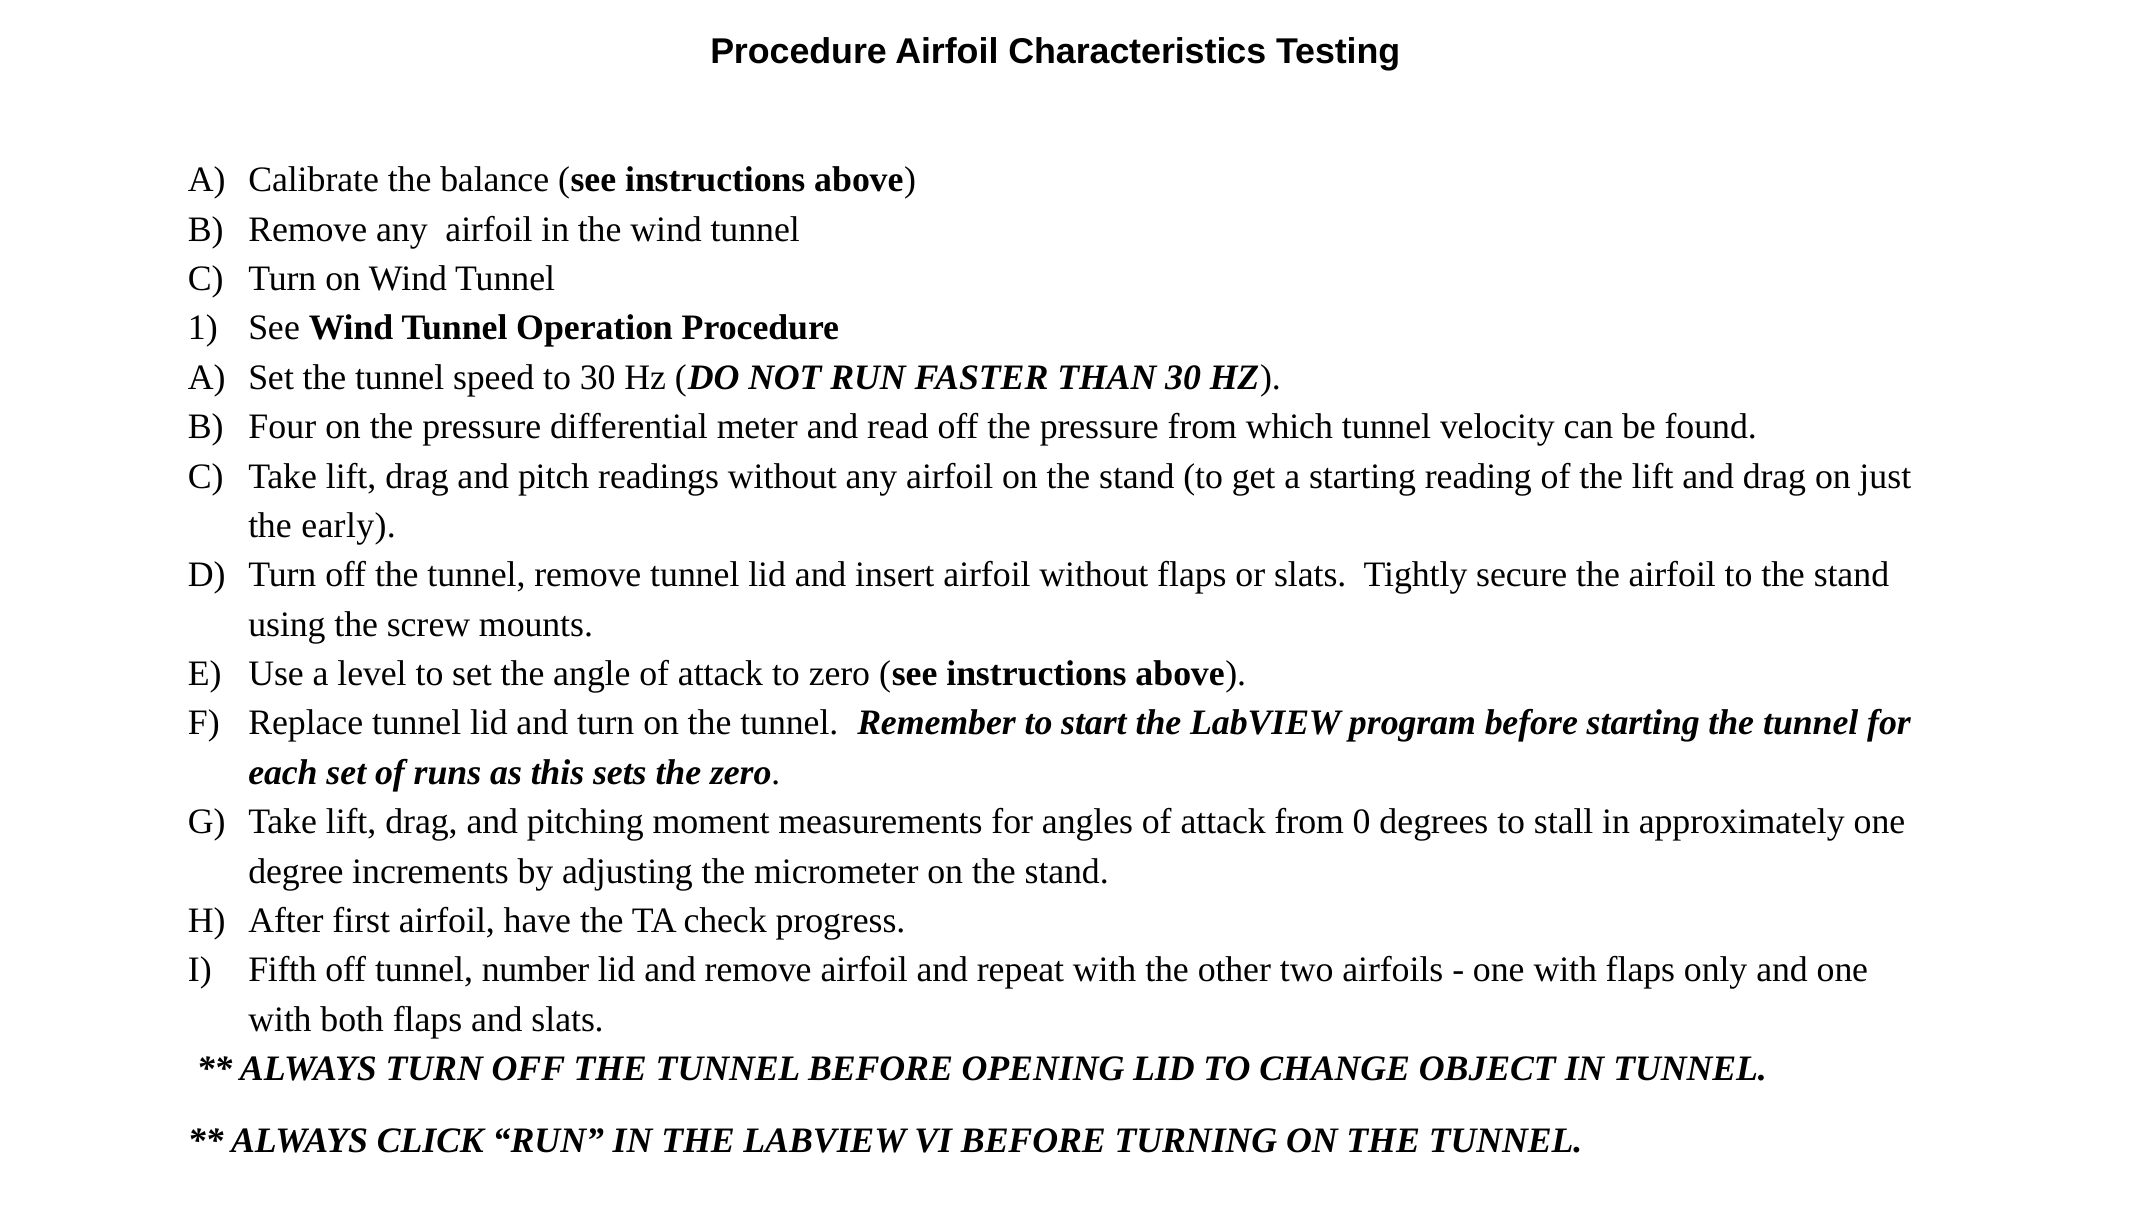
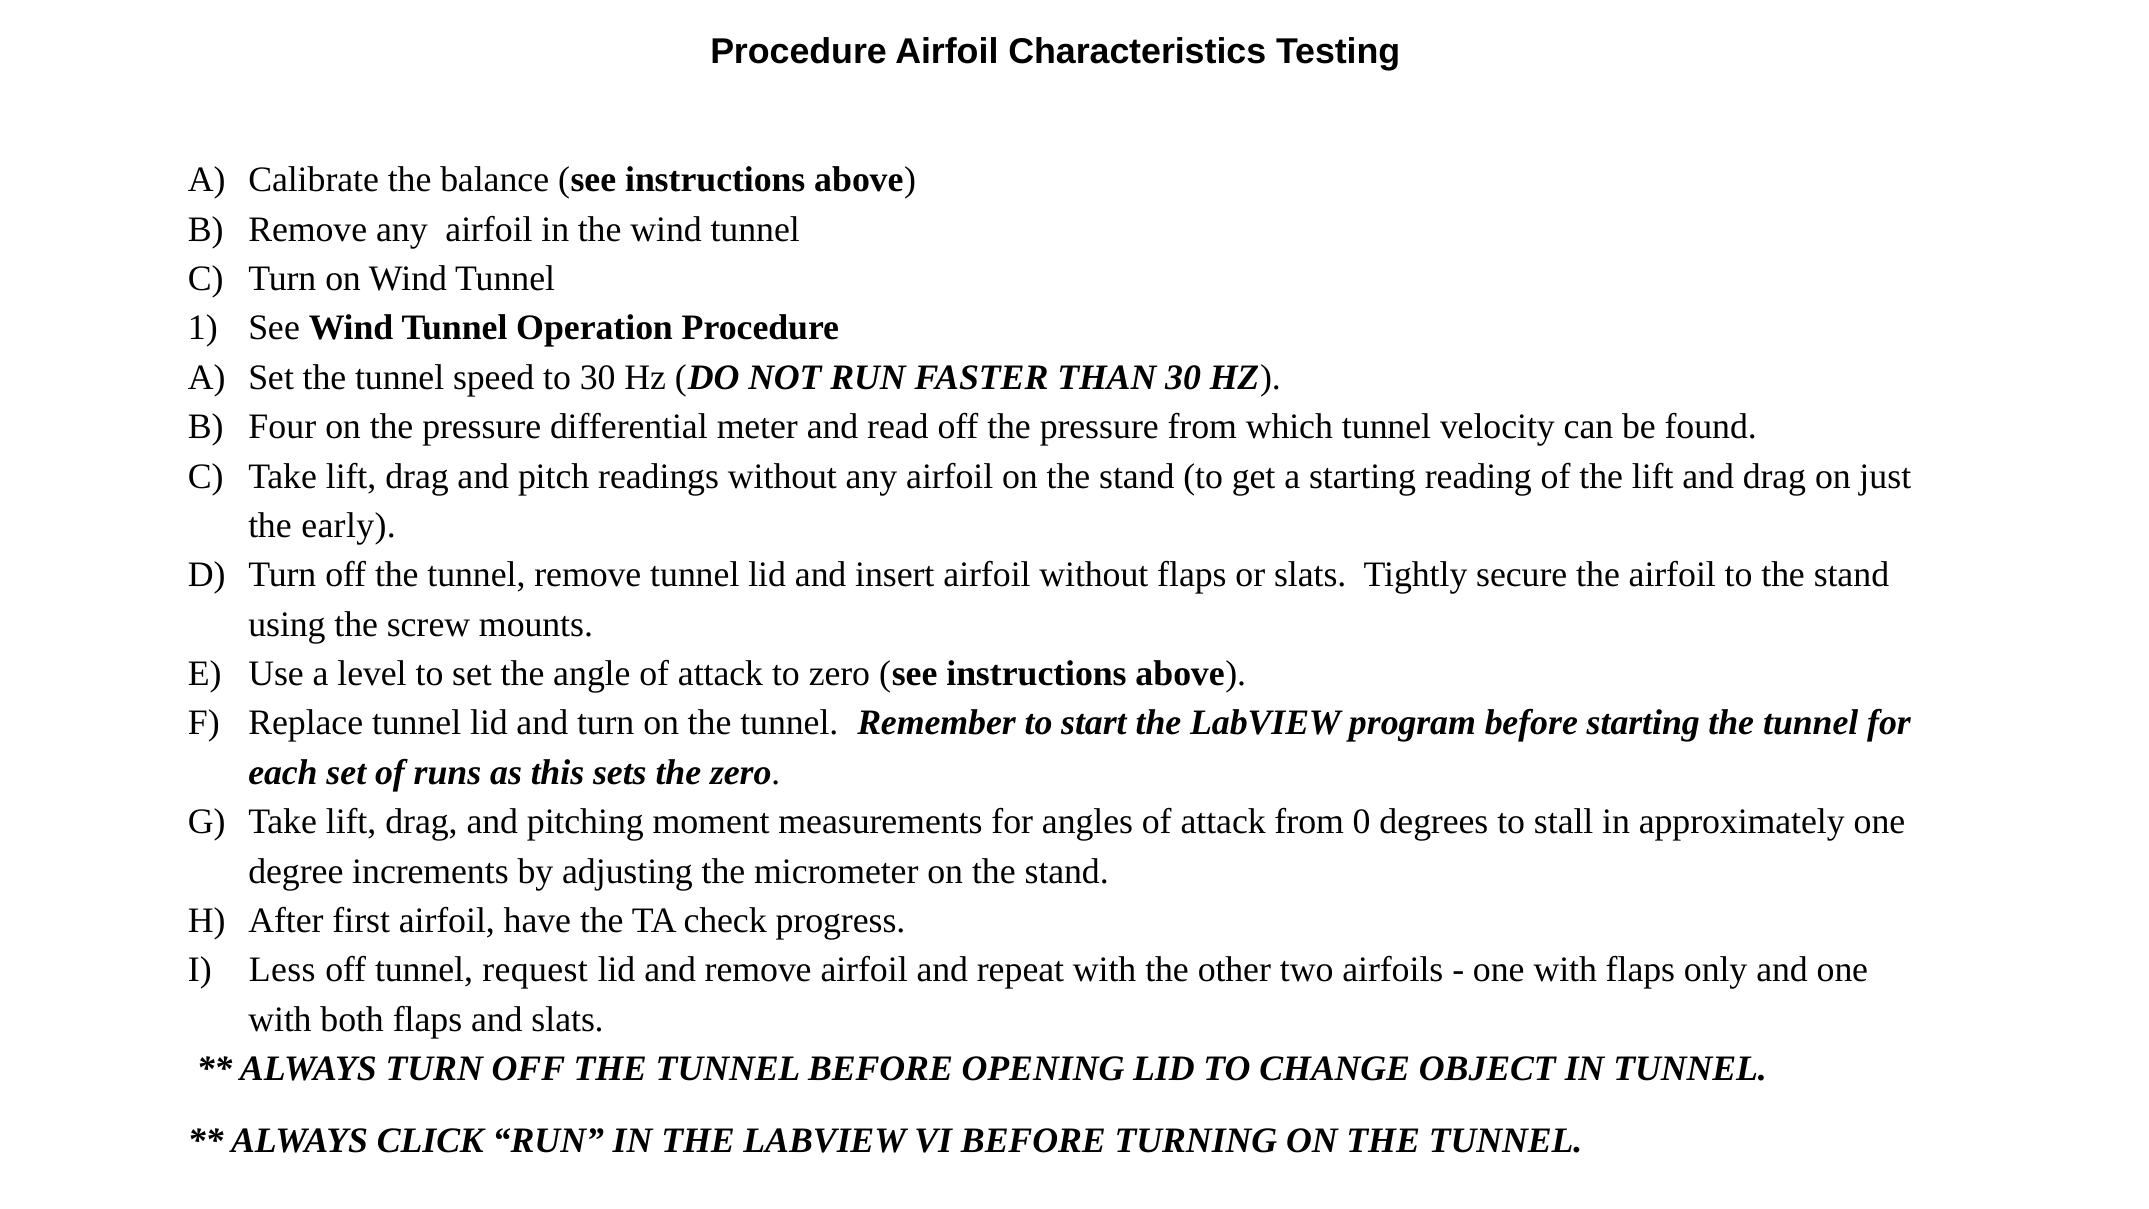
Fifth: Fifth -> Less (282, 970)
number: number -> request (535, 970)
